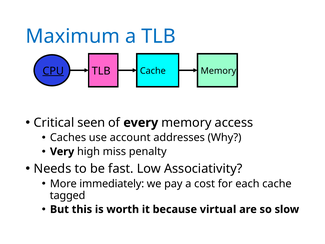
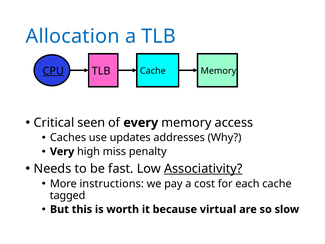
Maximum: Maximum -> Allocation (73, 36)
account: account -> updates (130, 138)
Associativity underline: none -> present (203, 169)
immediately: immediately -> instructions (112, 184)
